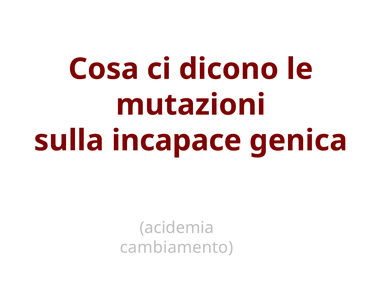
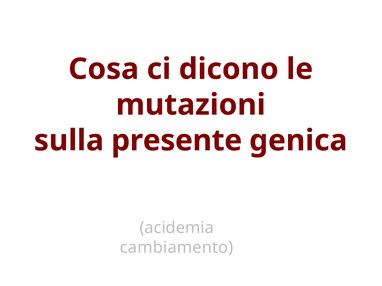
incapace: incapace -> presente (177, 141)
